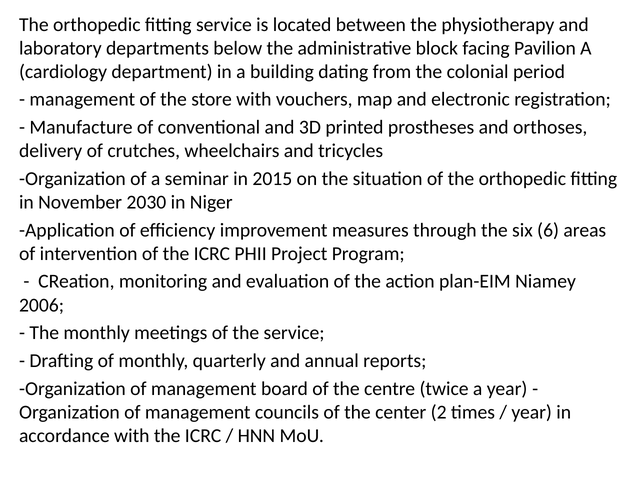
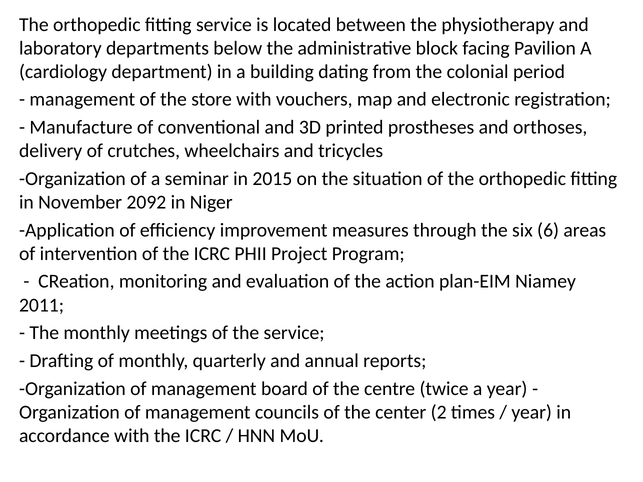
2030: 2030 -> 2092 (146, 202)
2006: 2006 -> 2011 (42, 305)
